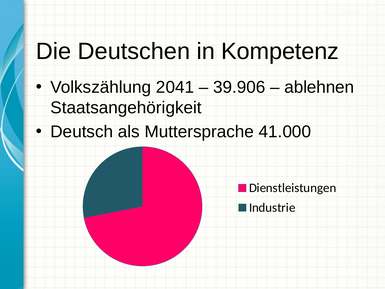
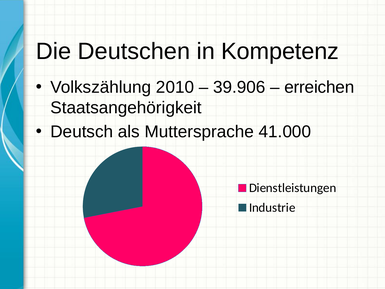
2041: 2041 -> 2010 (175, 87)
ablehnen: ablehnen -> erreichen (319, 87)
